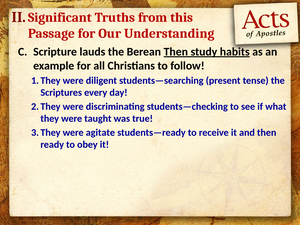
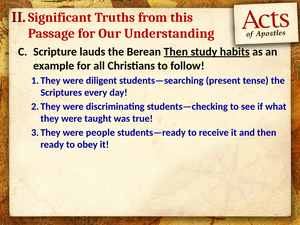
agitate: agitate -> people (100, 133)
